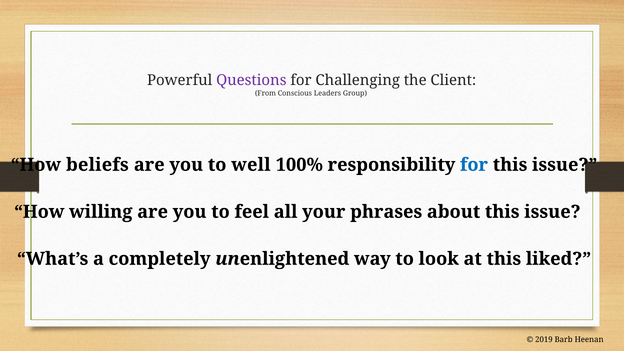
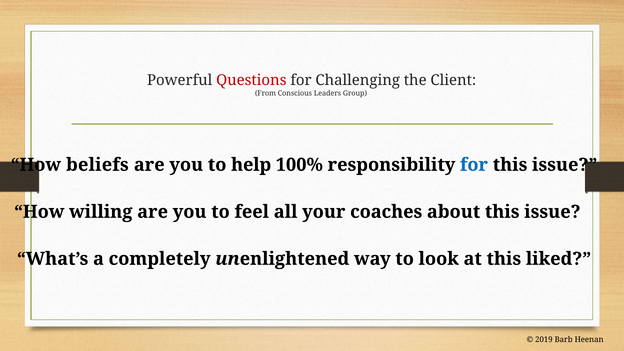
Questions colour: purple -> red (251, 81)
well: well -> help (251, 165)
phrases: phrases -> coaches (386, 212)
